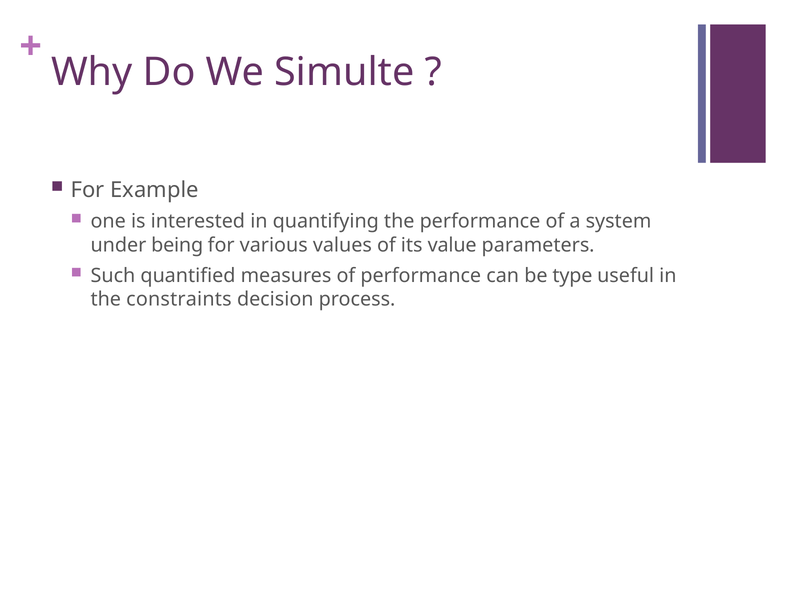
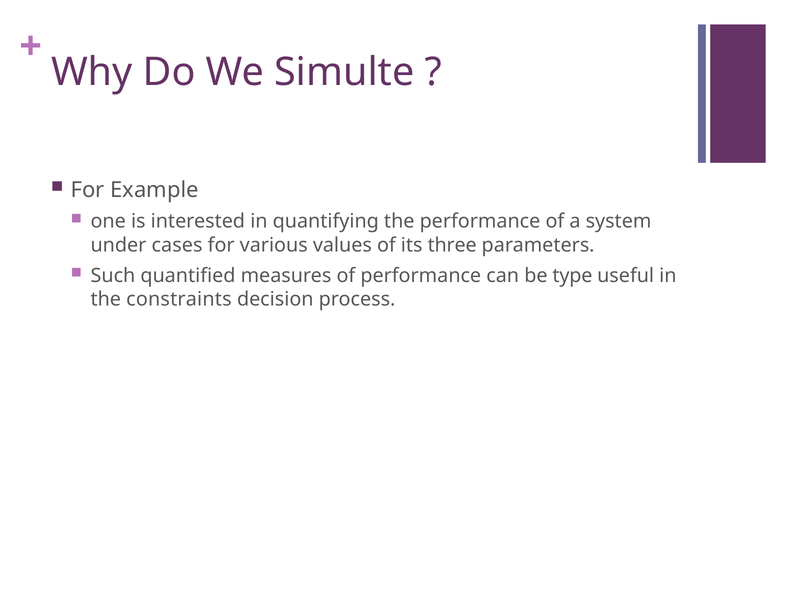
being: being -> cases (177, 245)
value: value -> three (452, 245)
